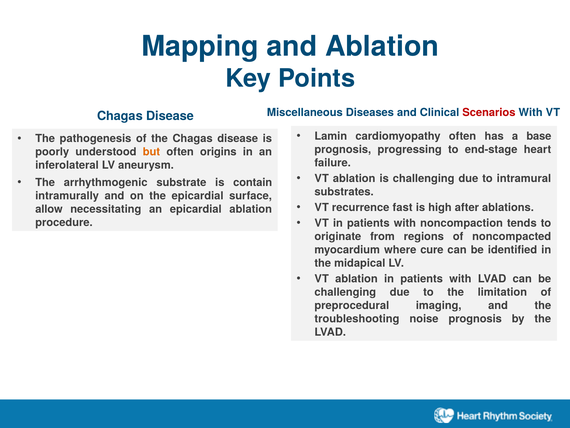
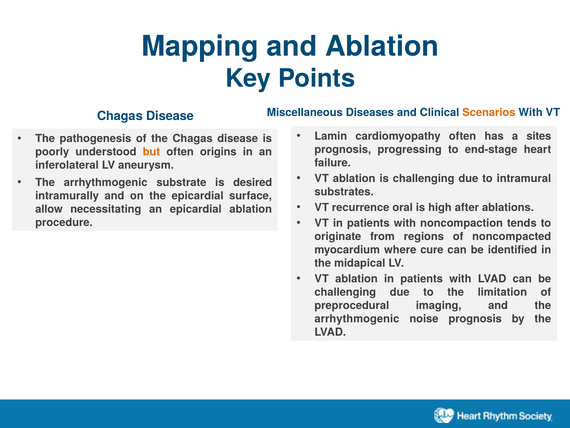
Scenarios colour: red -> orange (489, 112)
base: base -> sites (539, 136)
contain: contain -> desired (253, 182)
fast: fast -> oral (403, 207)
troubleshooting: troubleshooting -> arrhythmogenic (357, 318)
